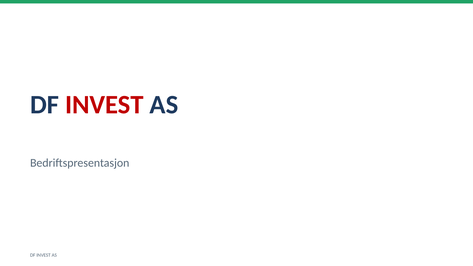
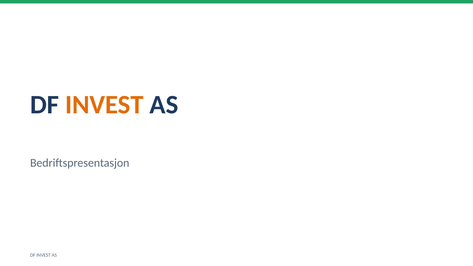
INVEST colour: red -> orange (104, 105)
